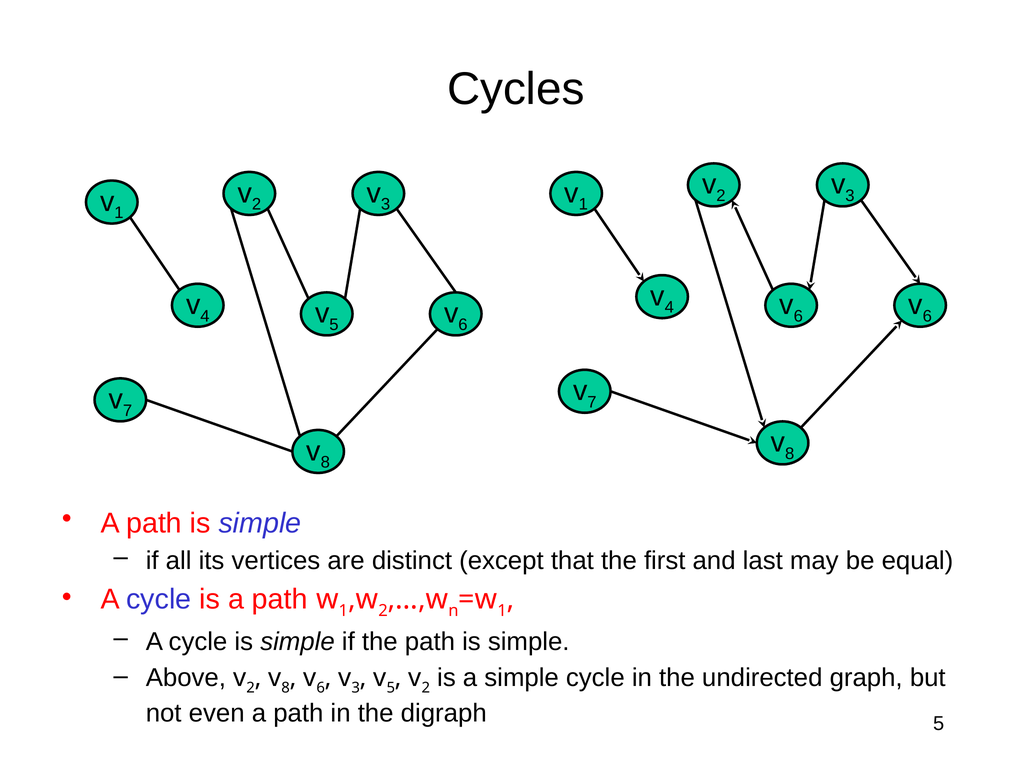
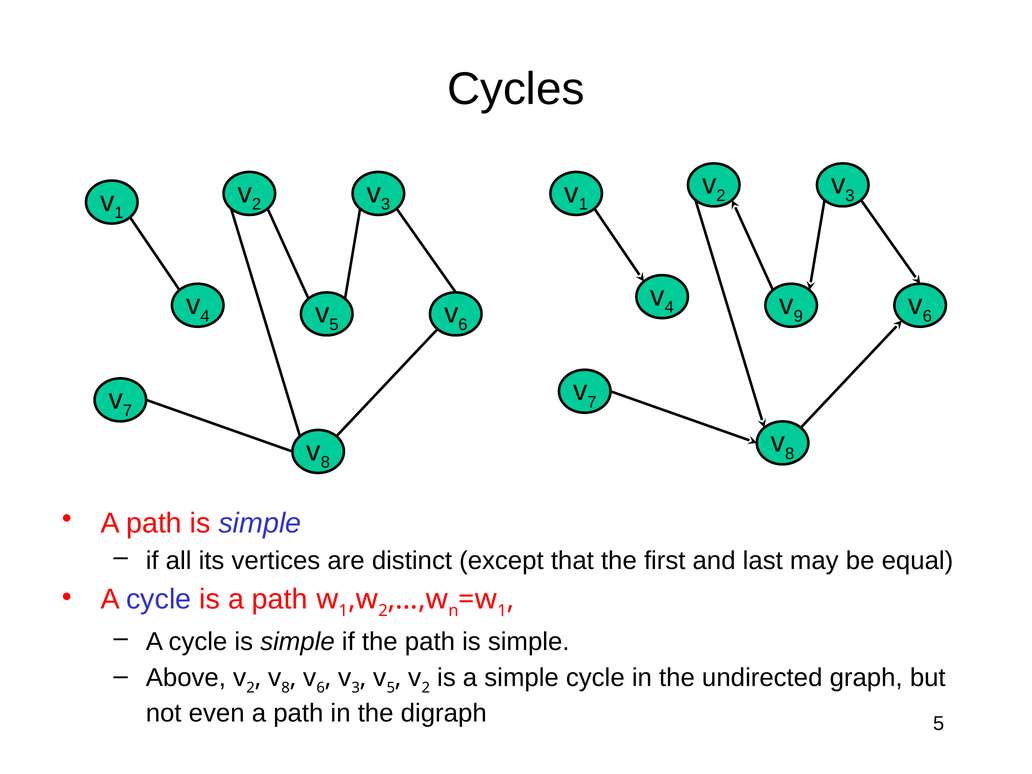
6: 6 -> 9 (798, 316)
